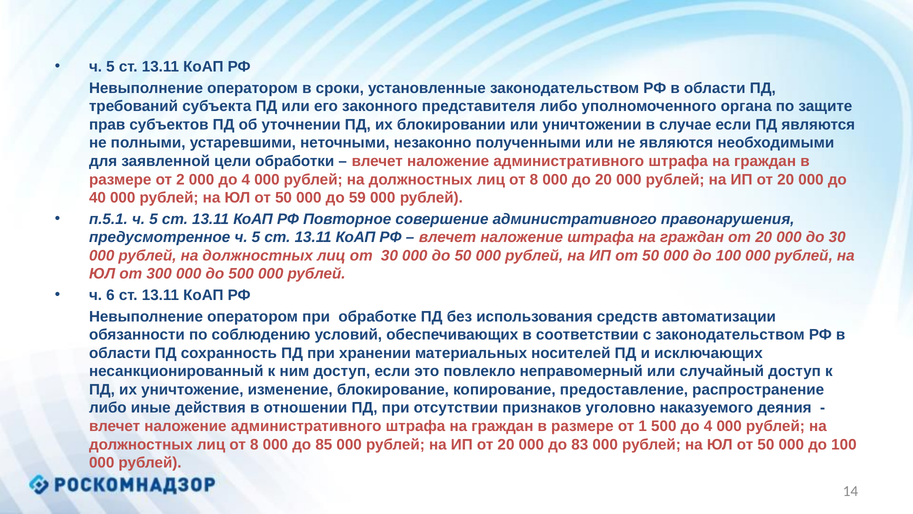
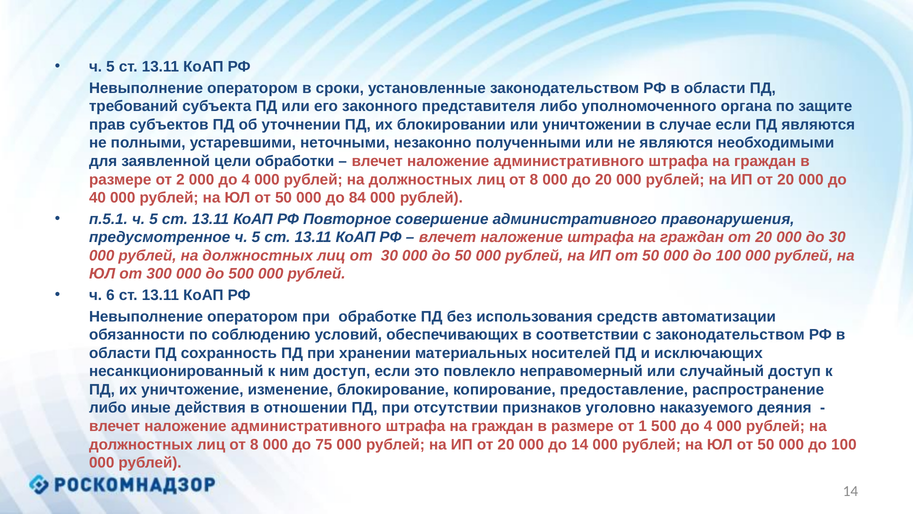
59: 59 -> 84 (357, 198)
85: 85 -> 75 (324, 444)
до 83: 83 -> 14 (580, 444)
